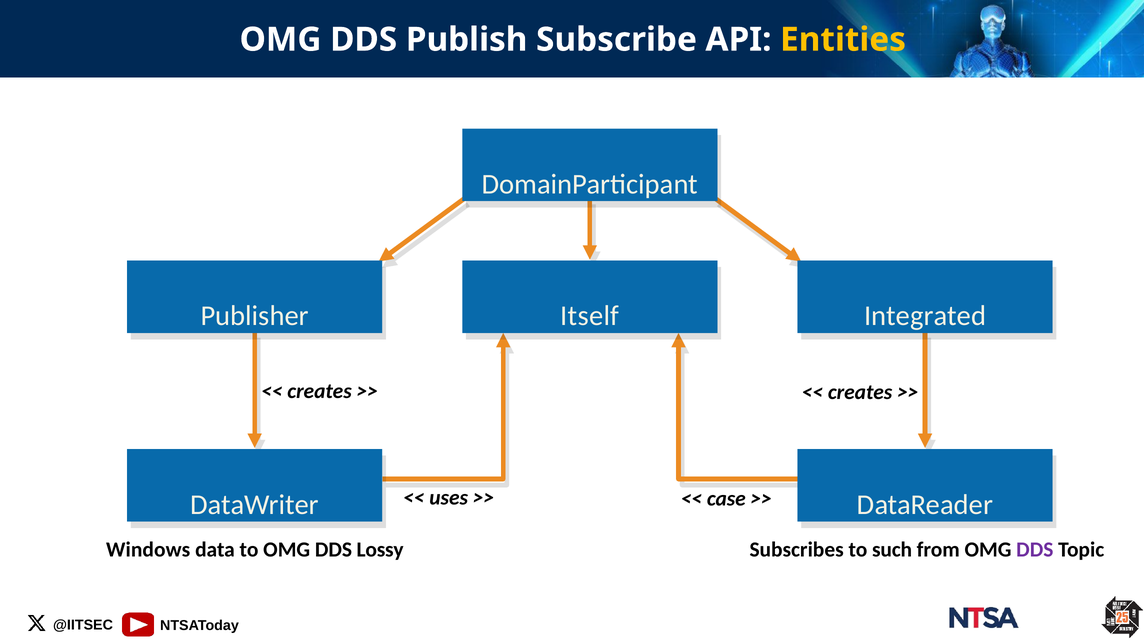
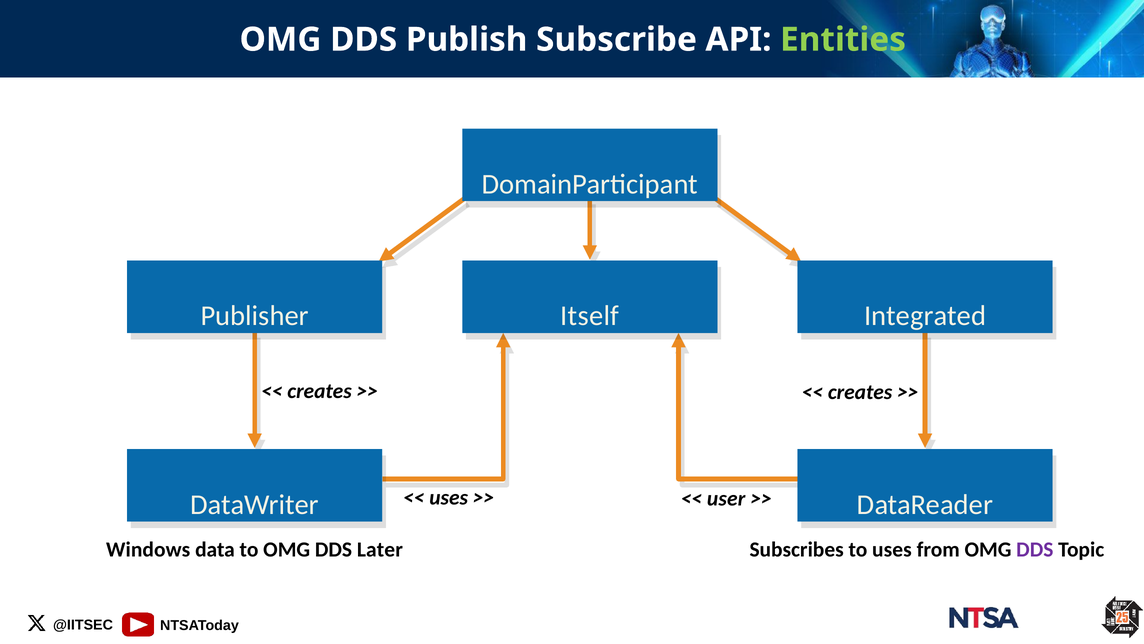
Entities colour: yellow -> light green (843, 40)
case: case -> user (726, 498)
Lossy: Lossy -> Later (380, 549)
to such: such -> uses (892, 549)
